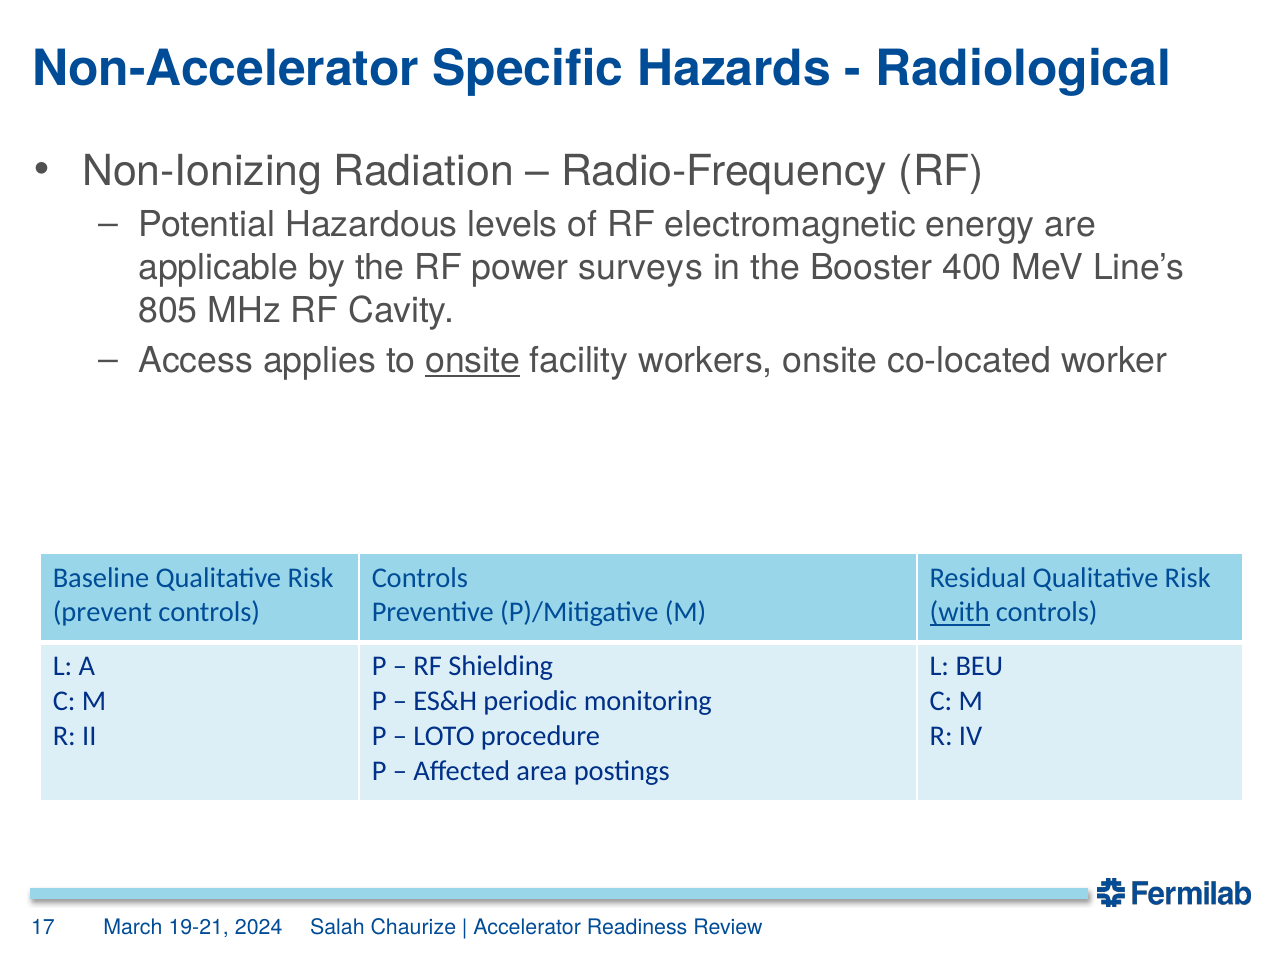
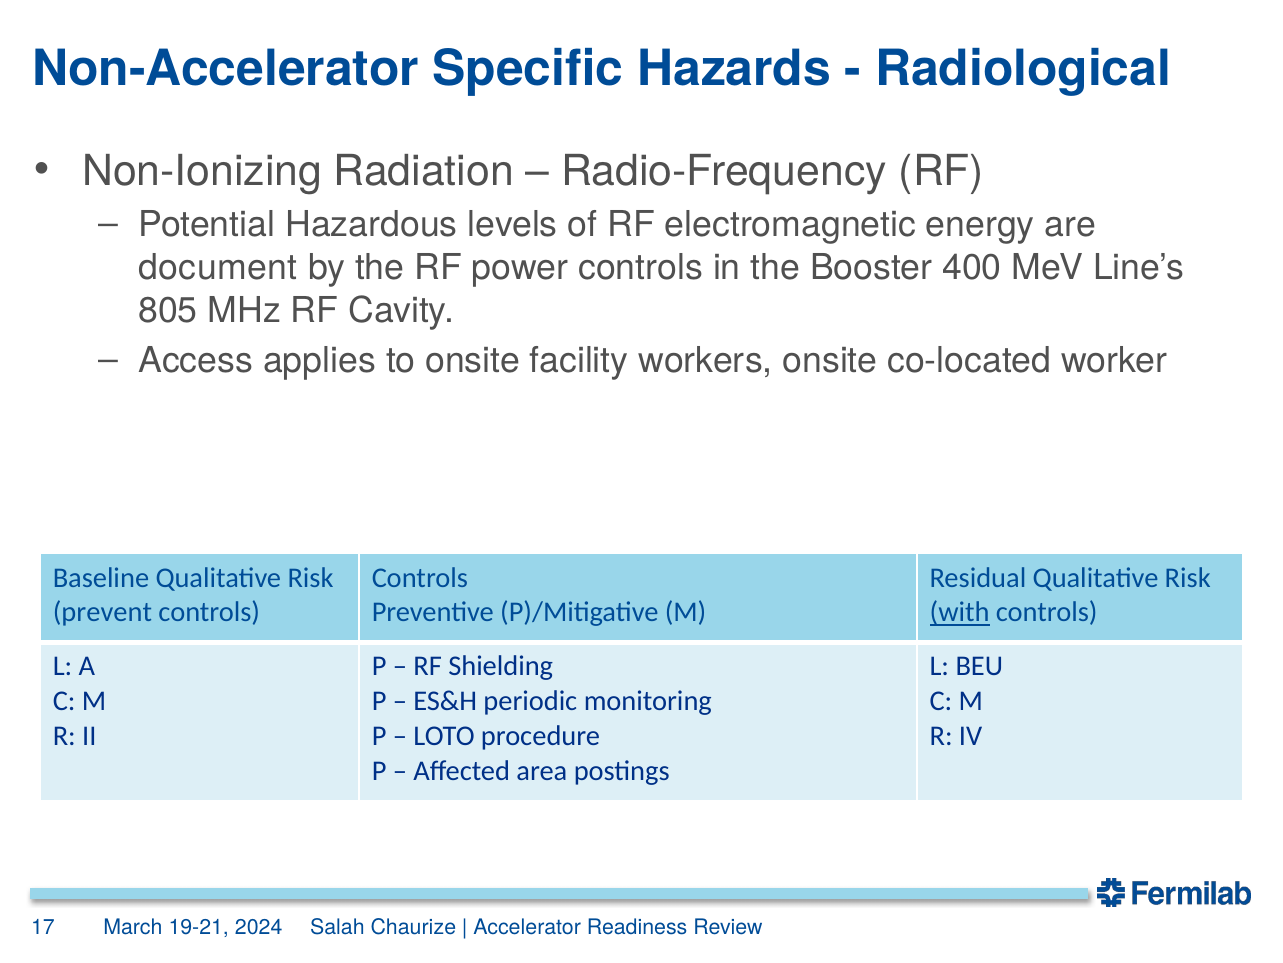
applicable: applicable -> document (218, 268)
power surveys: surveys -> controls (641, 268)
onsite underline: present -> none (473, 360)
